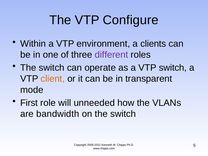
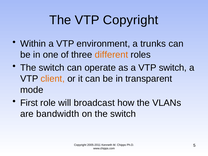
VTP Configure: Configure -> Copyright (131, 20)
clients: clients -> trunks (153, 44)
different colour: purple -> orange (111, 55)
unneeded: unneeded -> broadcast (94, 103)
